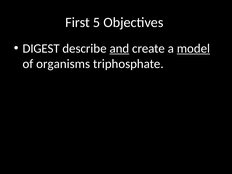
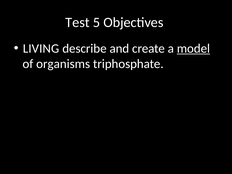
First: First -> Test (77, 22)
DIGEST: DIGEST -> LIVING (41, 48)
and underline: present -> none (119, 48)
